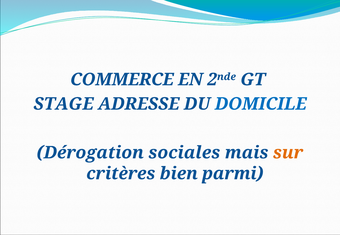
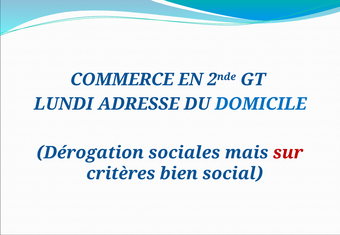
STAGE: STAGE -> LUNDI (63, 104)
sur colour: orange -> red (288, 153)
parmi: parmi -> social (233, 174)
